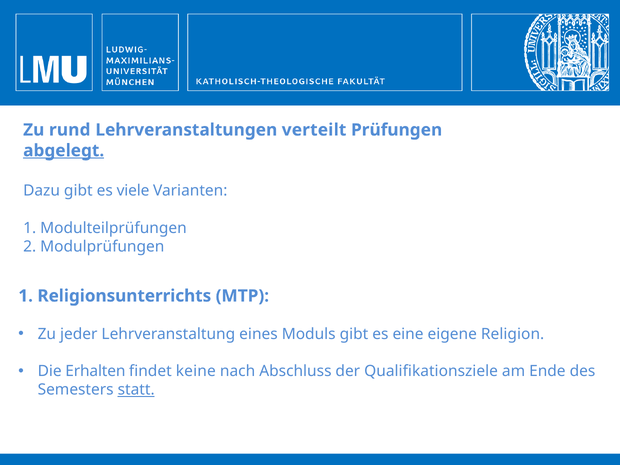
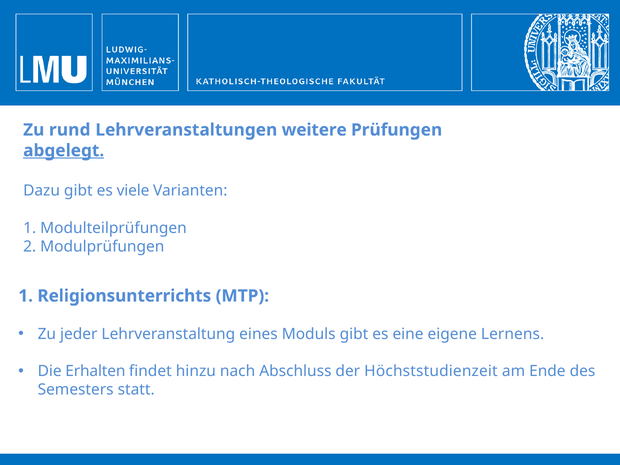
verteilt: verteilt -> weitere (314, 130)
Religion: Religion -> Lernens (513, 334)
keine: keine -> hinzu (196, 371)
Qualifikationsziele: Qualifikationsziele -> Höchststudienzeit (431, 371)
statt underline: present -> none (136, 390)
